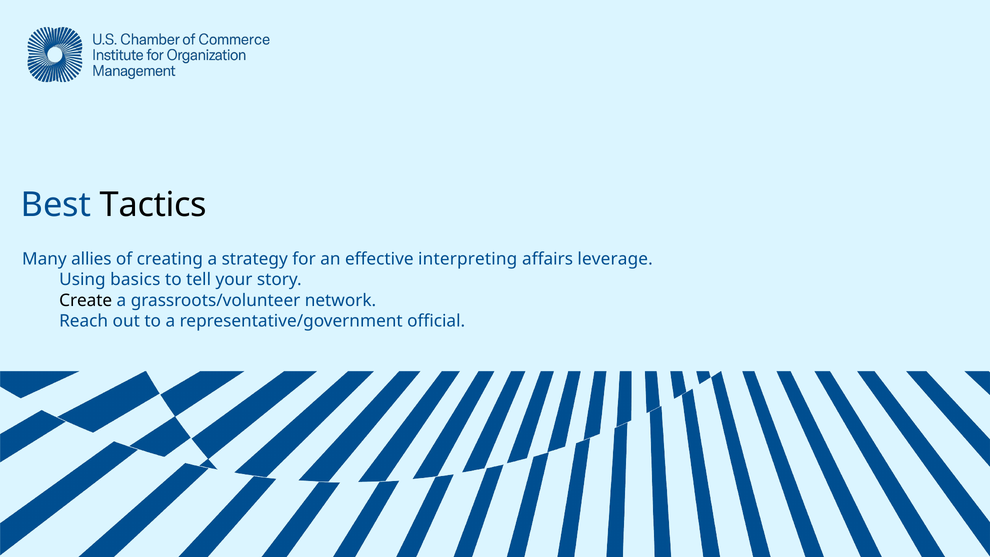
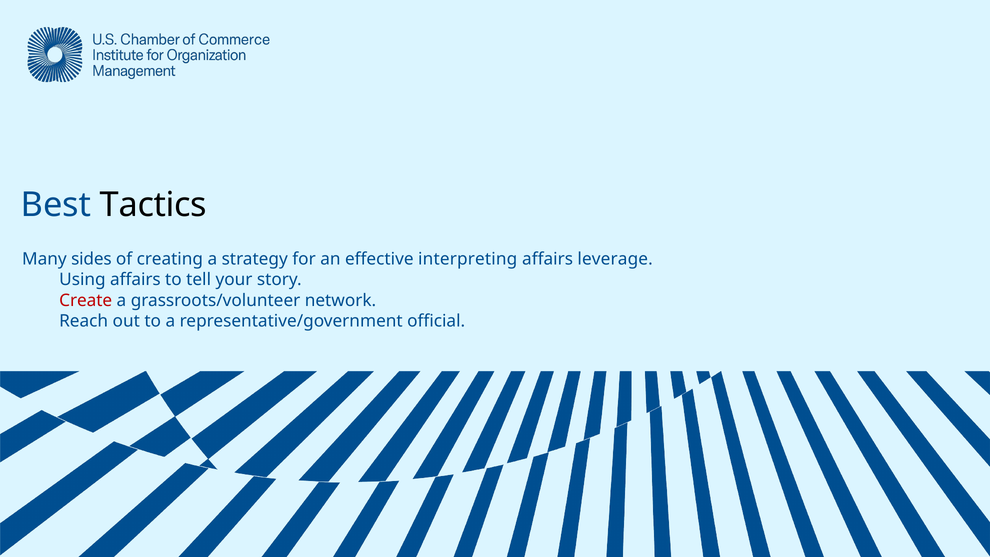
allies: allies -> sides (91, 259)
Using basics: basics -> affairs (135, 280)
Create colour: black -> red (86, 300)
